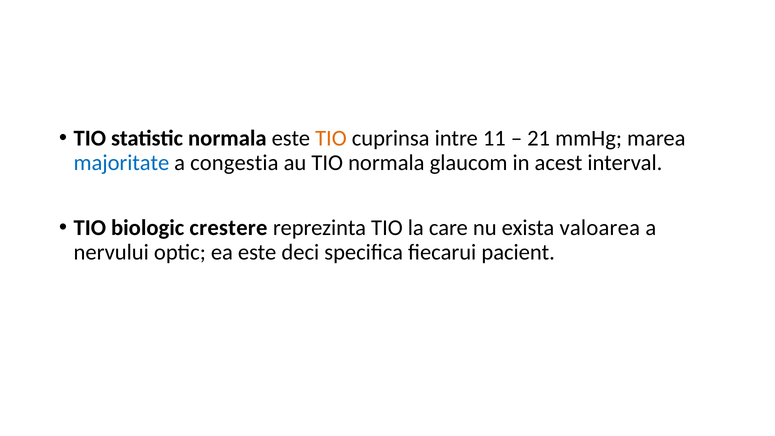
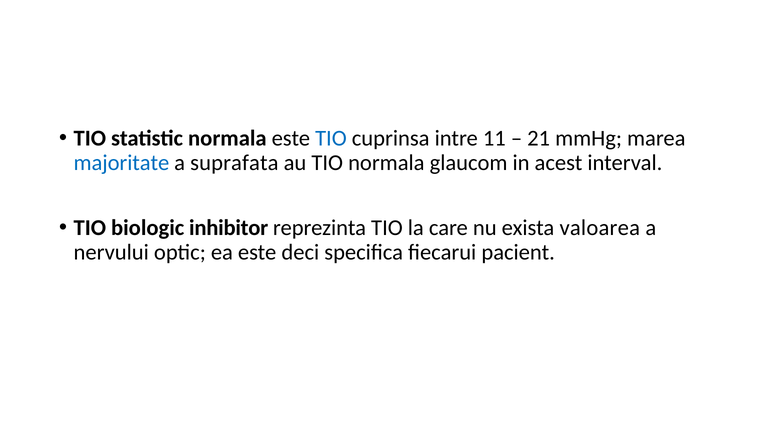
TIO colour: orange -> blue (331, 138)
congestia: congestia -> suprafata (234, 163)
crestere: crestere -> inhibitor (229, 228)
